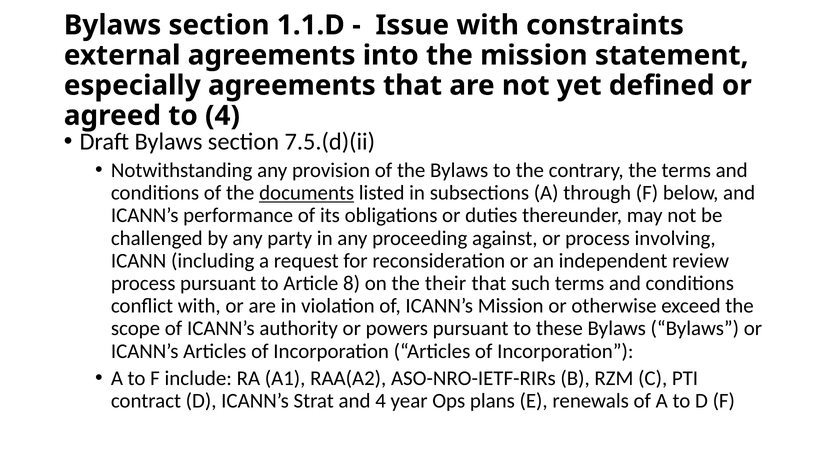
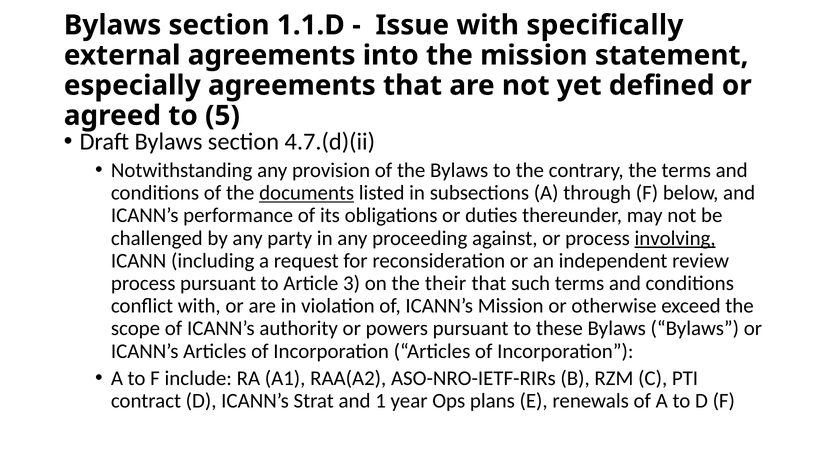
constraints: constraints -> specifically (605, 25)
to 4: 4 -> 5 (222, 116)
7.5.(d)(ii: 7.5.(d)(ii -> 4.7.(d)(ii (330, 141)
involving underline: none -> present (675, 238)
8: 8 -> 3 (352, 283)
and 4: 4 -> 1 (381, 401)
